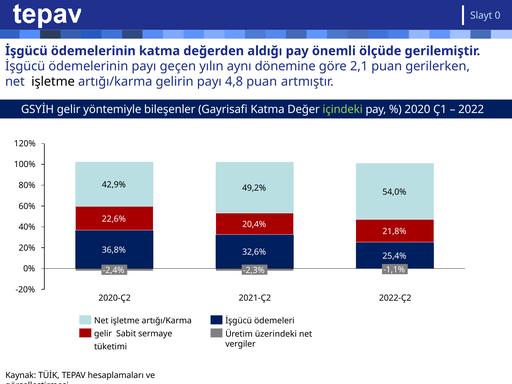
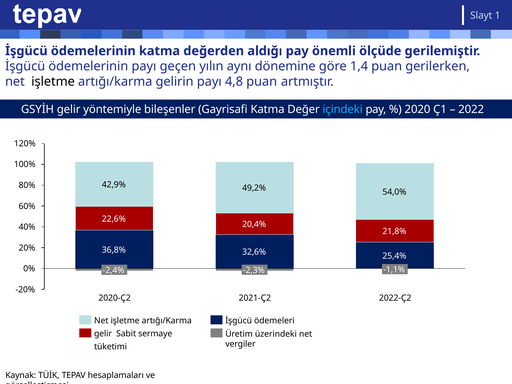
0: 0 -> 1 (498, 16)
2,1: 2,1 -> 1,4 (359, 66)
içindeki colour: light green -> light blue (343, 110)
